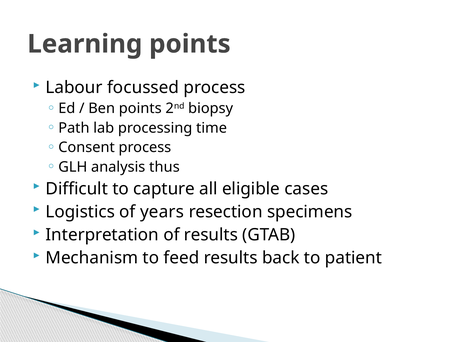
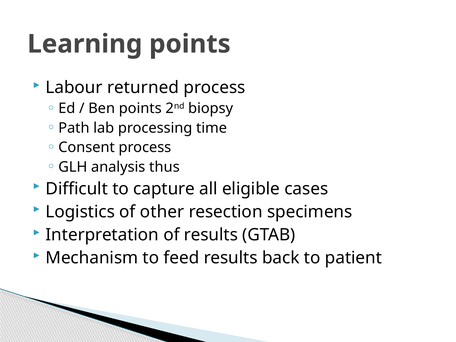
focussed: focussed -> returned (143, 88)
years: years -> other (162, 212)
